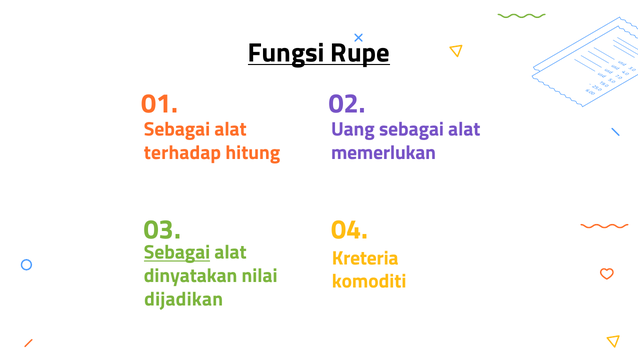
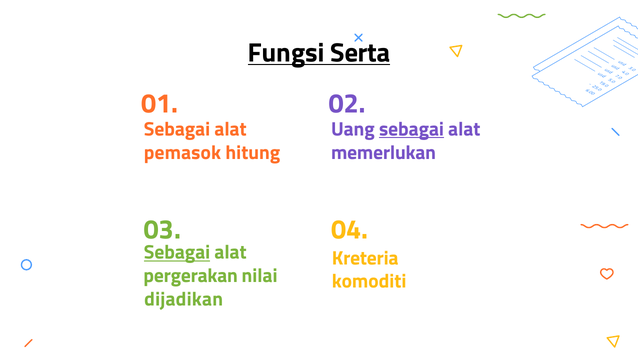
Rupe: Rupe -> Serta (360, 53)
sebagai underline: none -> present (412, 129)
terhadap: terhadap -> pemasok (182, 153)
dinyatakan: dinyatakan -> pergerakan (191, 276)
